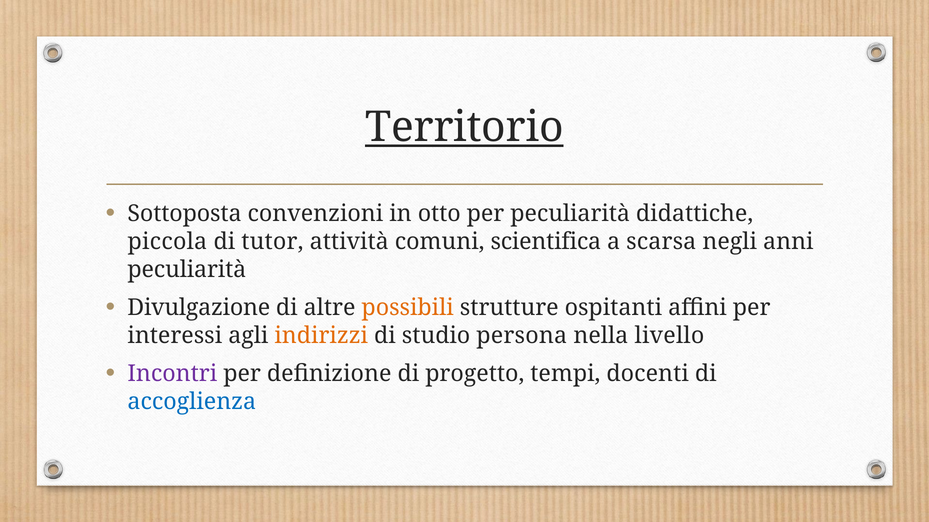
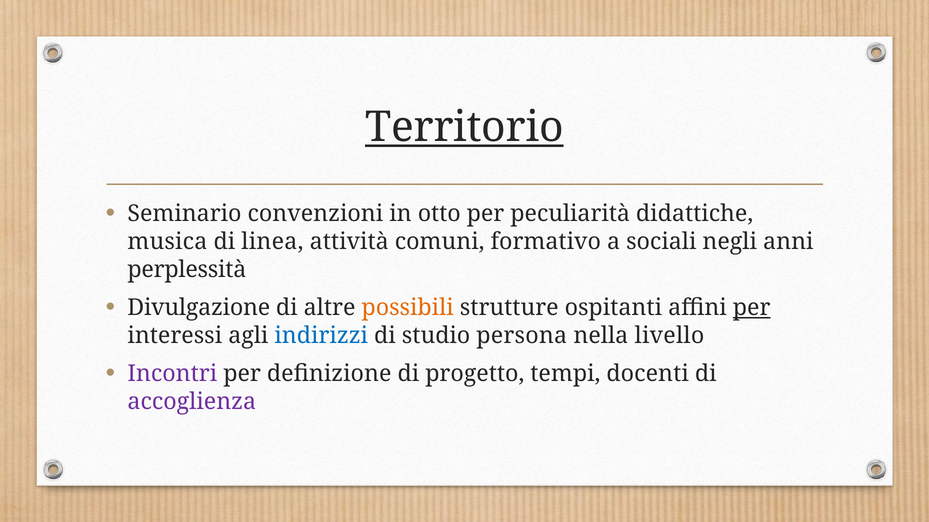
Sottoposta: Sottoposta -> Seminario (184, 214)
piccola: piccola -> musica (167, 242)
tutor: tutor -> linea (272, 242)
scientifica: scientifica -> formativo (546, 242)
scarsa: scarsa -> sociali (661, 242)
peculiarità: peculiarità -> perplessità (187, 270)
per underline: none -> present (752, 308)
indirizzi colour: orange -> blue (321, 336)
accoglienza colour: blue -> purple (192, 402)
